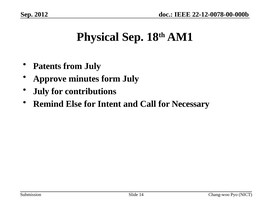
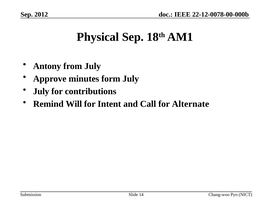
Patents: Patents -> Antony (47, 66)
Else: Else -> Will (74, 104)
Necessary: Necessary -> Alternate (191, 104)
